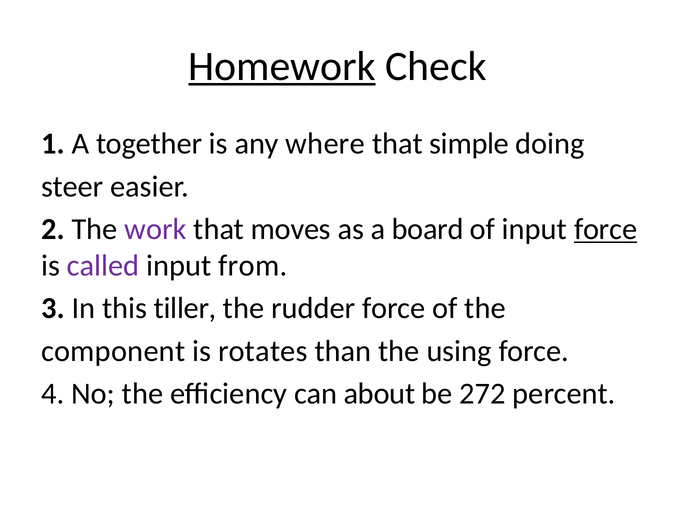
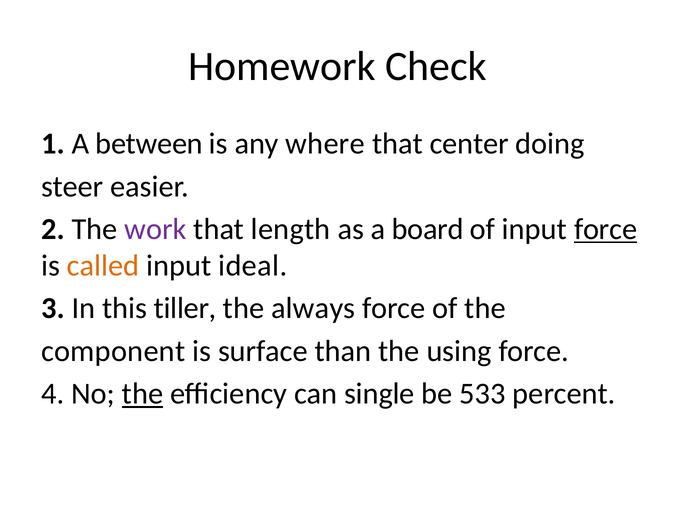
Homework underline: present -> none (282, 66)
together: together -> between (149, 144)
simple: simple -> center (469, 144)
moves: moves -> length (291, 229)
called colour: purple -> orange (103, 266)
from: from -> ideal (253, 266)
rudder: rudder -> always (313, 308)
rotates: rotates -> surface (263, 351)
the underline: none -> present (142, 394)
about: about -> single (379, 394)
272: 272 -> 533 (482, 394)
